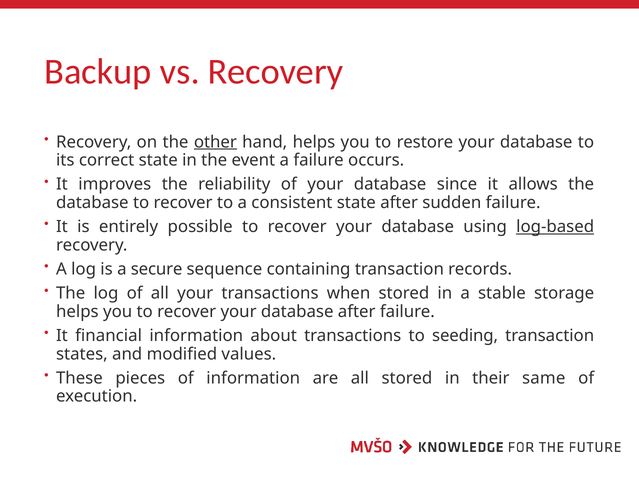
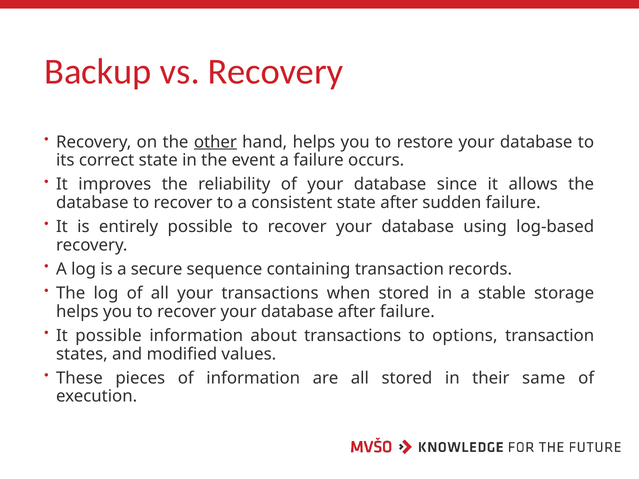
log-based underline: present -> none (555, 227)
It financial: financial -> possible (109, 336)
seeding: seeding -> options (465, 336)
